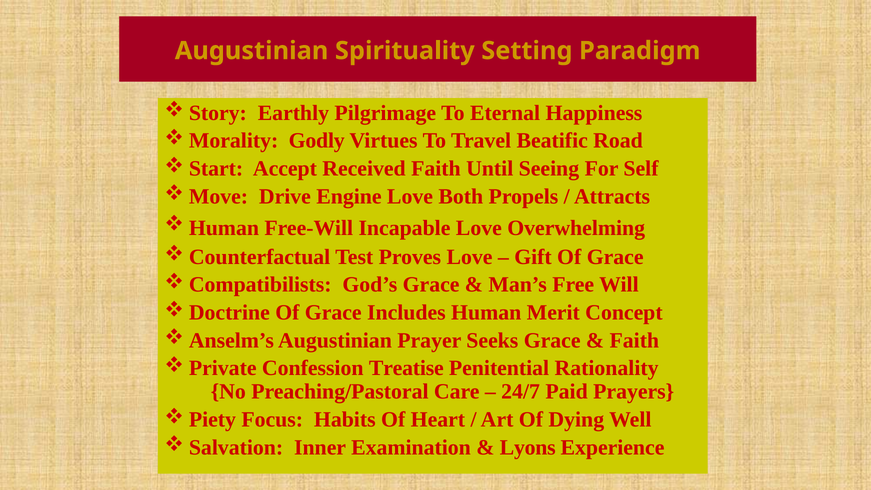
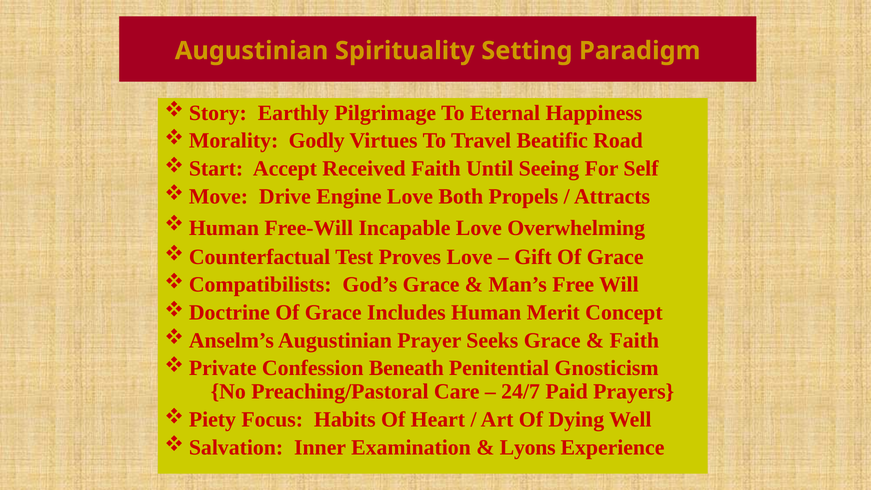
Treatise: Treatise -> Beneath (406, 368)
Rationality: Rationality -> Gnosticism (607, 368)
